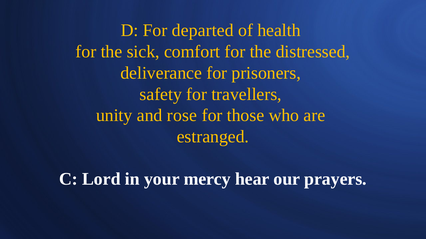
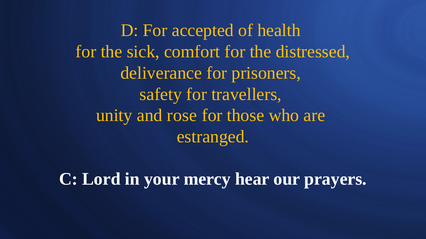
departed: departed -> accepted (203, 31)
